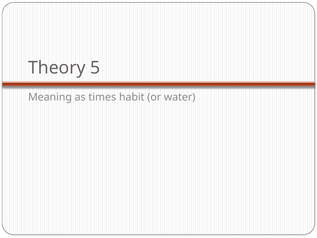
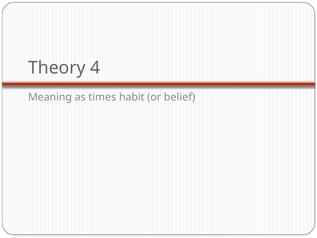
5: 5 -> 4 (95, 68)
water: water -> belief (180, 97)
